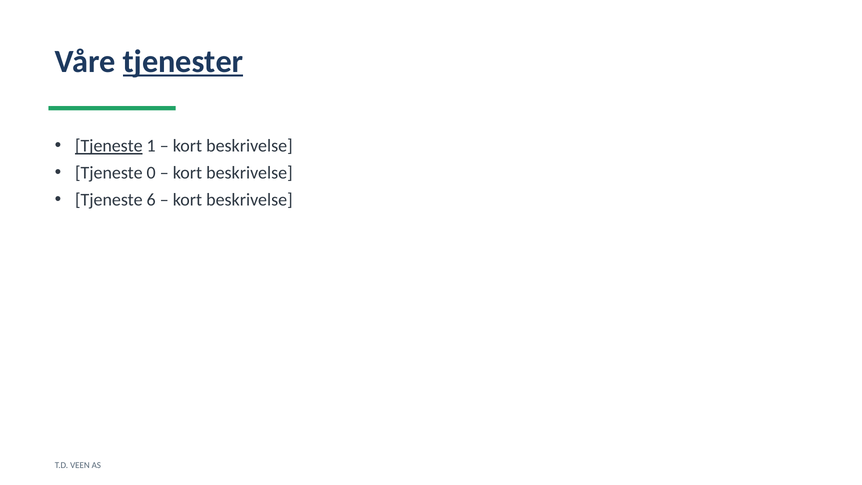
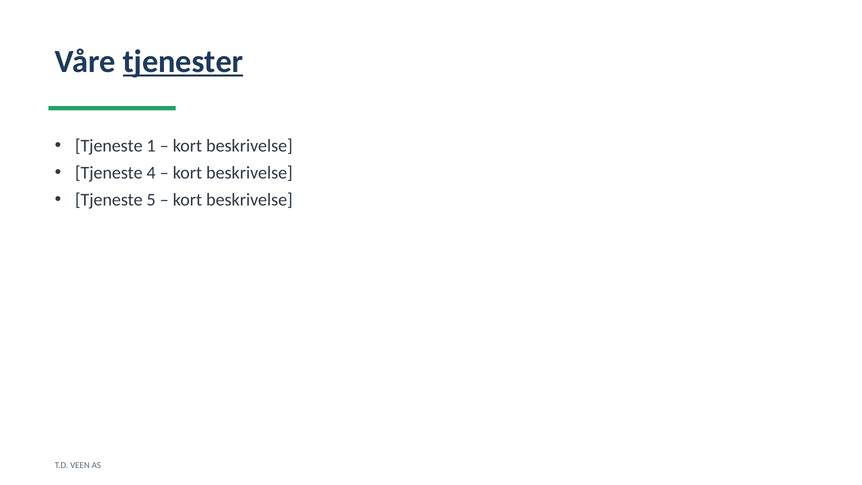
Tjeneste underline: present -> none (109, 146)
0: 0 -> 4 (151, 173)
6: 6 -> 5 (151, 200)
